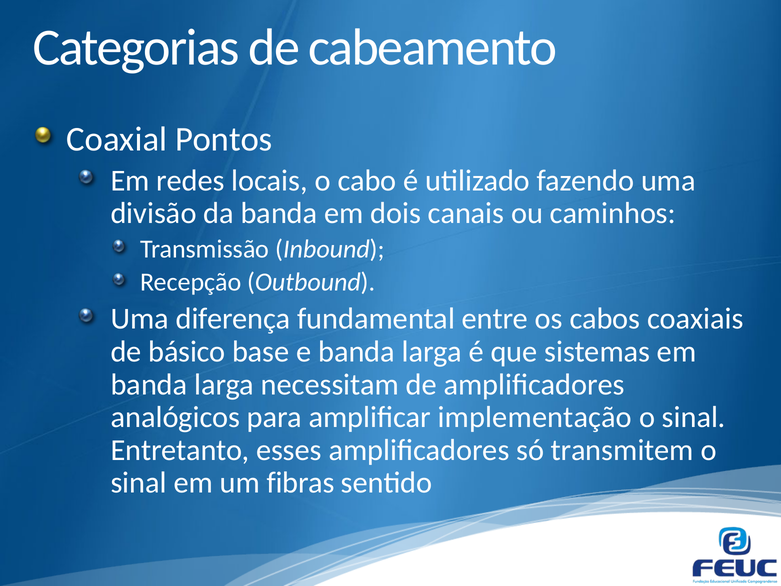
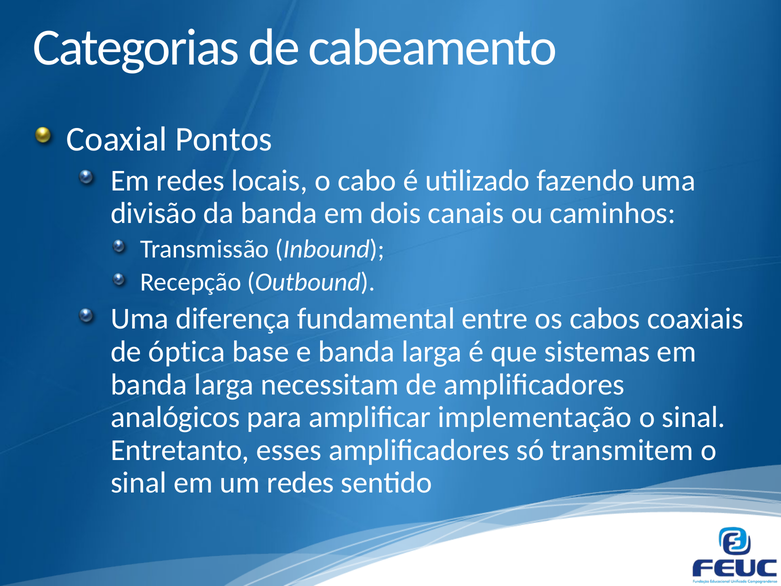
básico: básico -> óptica (187, 352)
um fibras: fibras -> redes (301, 483)
